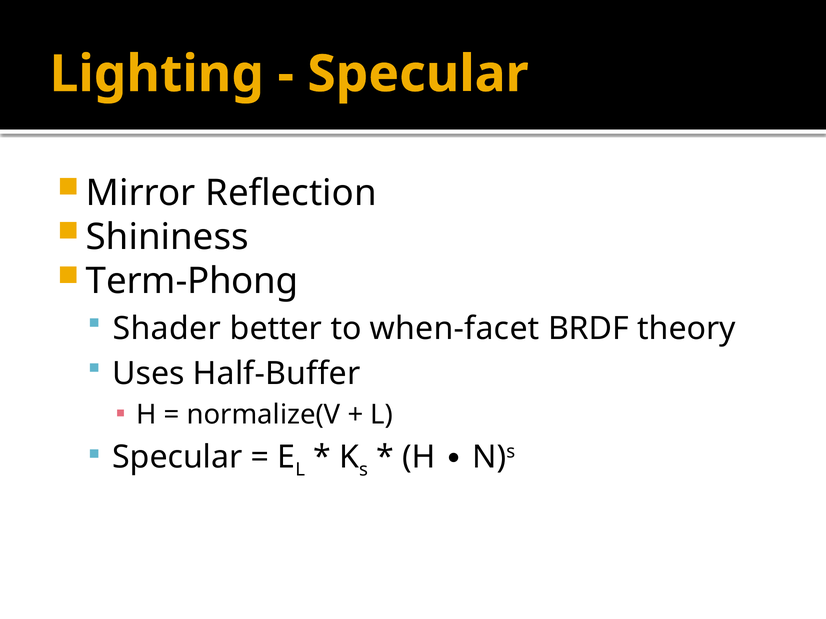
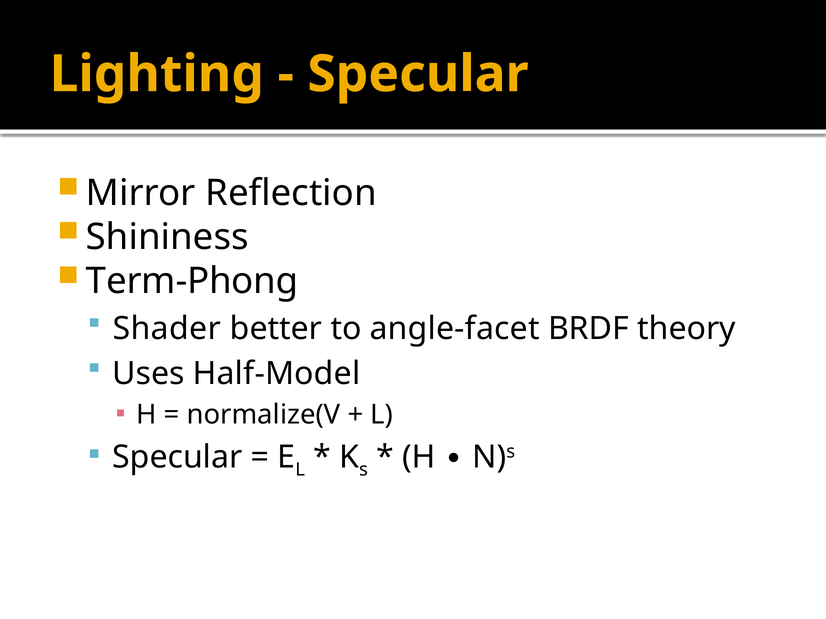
when-facet: when-facet -> angle-facet (455, 329)
Half-Buffer: Half-Buffer -> Half-Model (277, 374)
